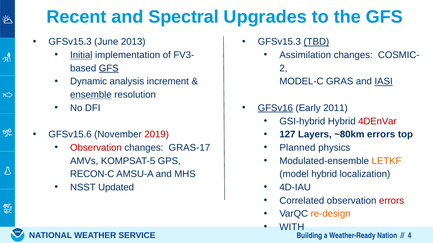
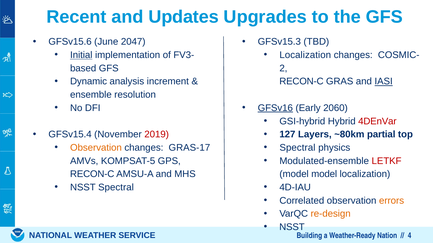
Spectral: Spectral -> Updates (184, 17)
GFSv15.3: GFSv15.3 -> GFSv15.6 (70, 42)
2013: 2013 -> 2047 (133, 42)
TBD underline: present -> none (316, 42)
Assimilation: Assimilation -> Localization (305, 55)
GFS underline: present -> none (109, 68)
MODEL-C: MODEL-C -> RECON-C (301, 82)
ensemble underline: present -> none (91, 95)
2011: 2011 -> 2060 (336, 108)
GFSv15.6: GFSv15.6 -> GFSv15.4 (70, 135)
~80km errors: errors -> partial (381, 135)
Observation colour: red -> orange (96, 148)
Planned: Planned -> Spectral (297, 148)
LETKF colour: orange -> red (387, 161)
model hybrid: hybrid -> model (324, 175)
NSST Updated: Updated -> Spectral (116, 188)
errors colour: red -> orange (392, 201)
WITH: WITH -> NSST (292, 228)
